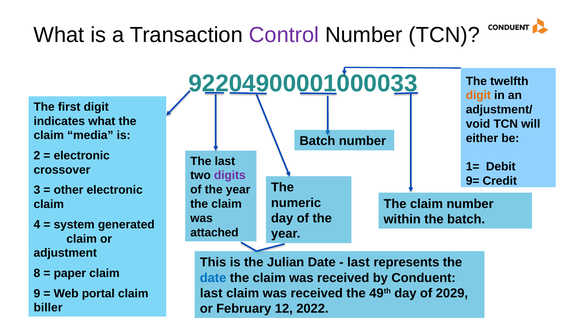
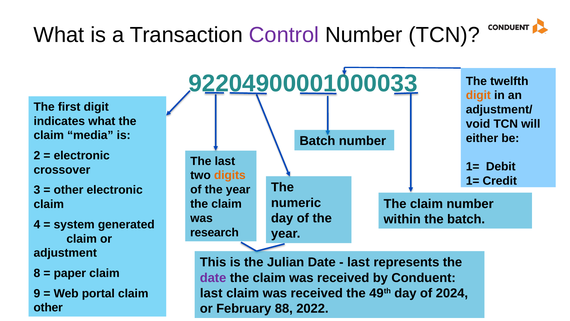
digits colour: purple -> orange (230, 175)
9=: 9= -> 1= (473, 181)
attached: attached -> research (214, 232)
date colour: blue -> purple (213, 277)
2029: 2029 -> 2024 (452, 293)
biller: biller -> other (48, 307)
12: 12 -> 88 (284, 308)
